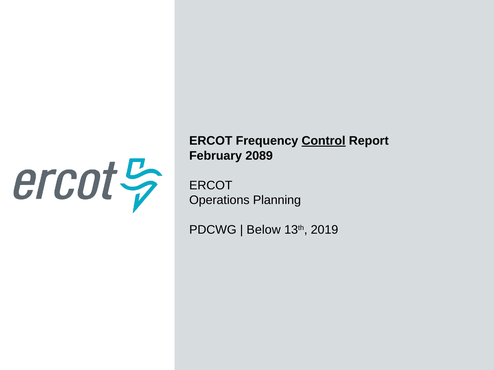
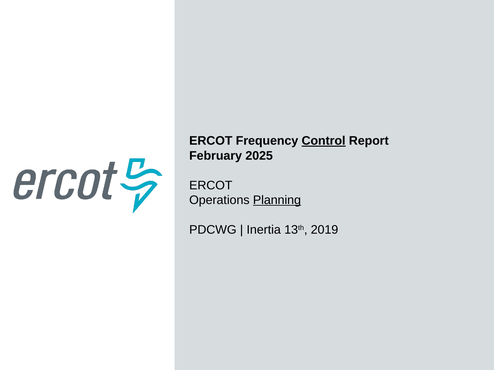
2089: 2089 -> 2025 (259, 156)
Planning underline: none -> present (277, 200)
Below: Below -> Inertia (264, 230)
